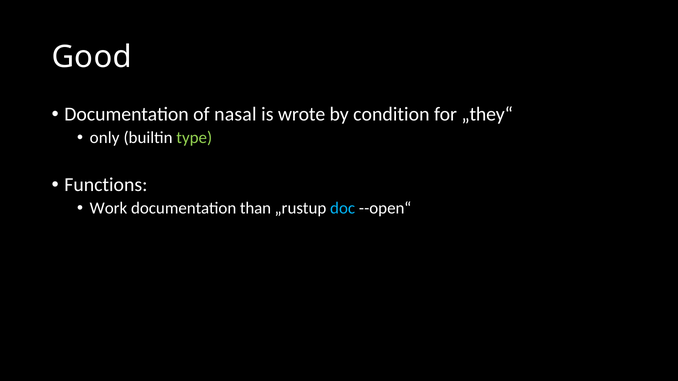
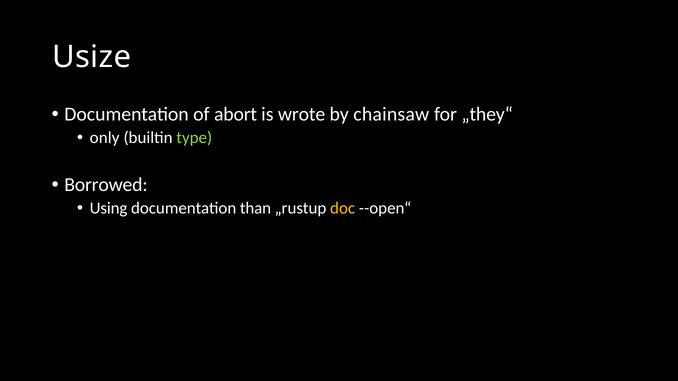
Good: Good -> Usize (92, 57)
nasal: nasal -> abort (236, 115)
condition: condition -> chainsaw (391, 115)
Functions: Functions -> Borrowed (106, 185)
Work: Work -> Using (109, 209)
doc colour: light blue -> yellow (343, 209)
